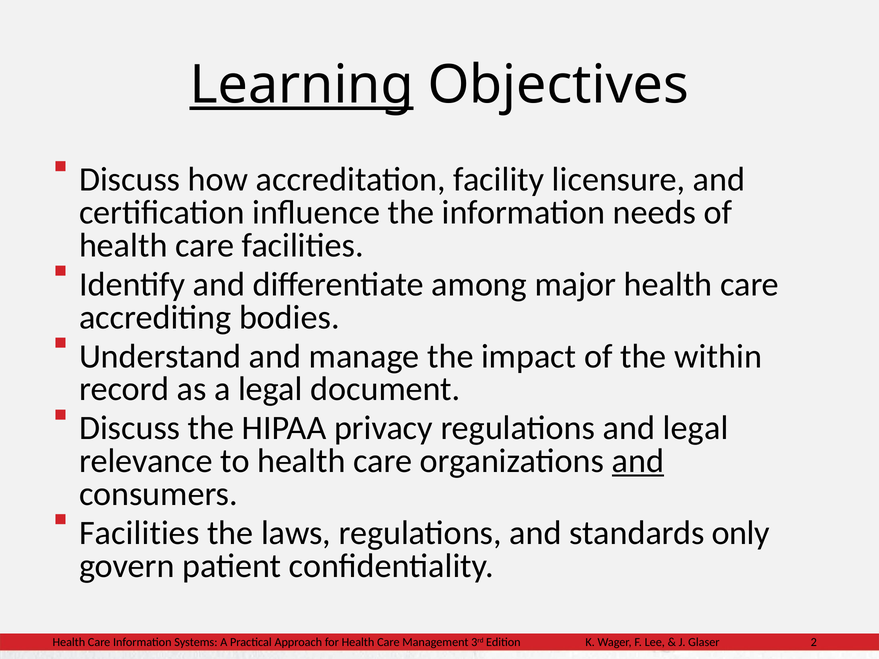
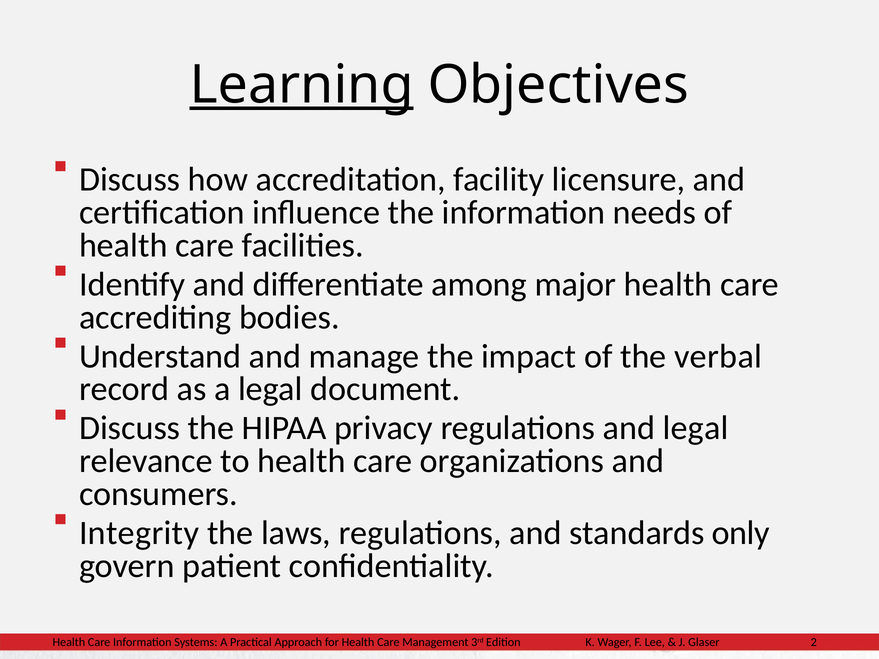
within: within -> verbal (718, 356)
and underline: present -> none (638, 461)
Facilities: Facilities -> Integrity (139, 533)
